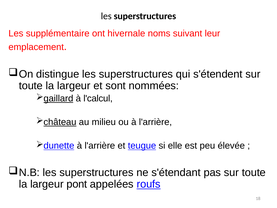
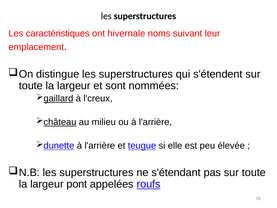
supplémentaire: supplémentaire -> caractéristiques (58, 33)
l'calcul: l'calcul -> l'creux (98, 98)
